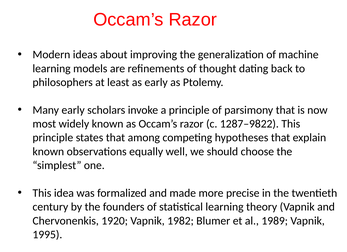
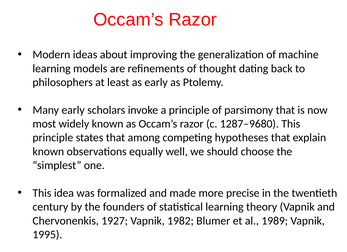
1287–9822: 1287–9822 -> 1287–9680 (249, 124)
1920: 1920 -> 1927 (115, 221)
